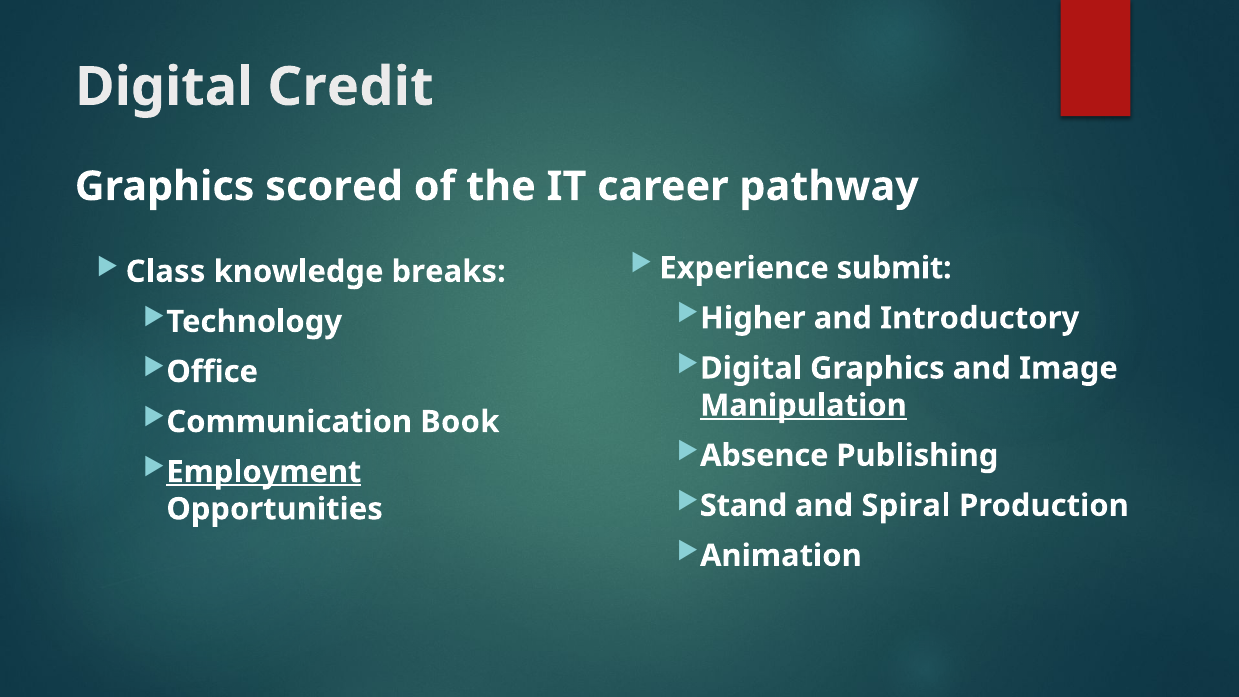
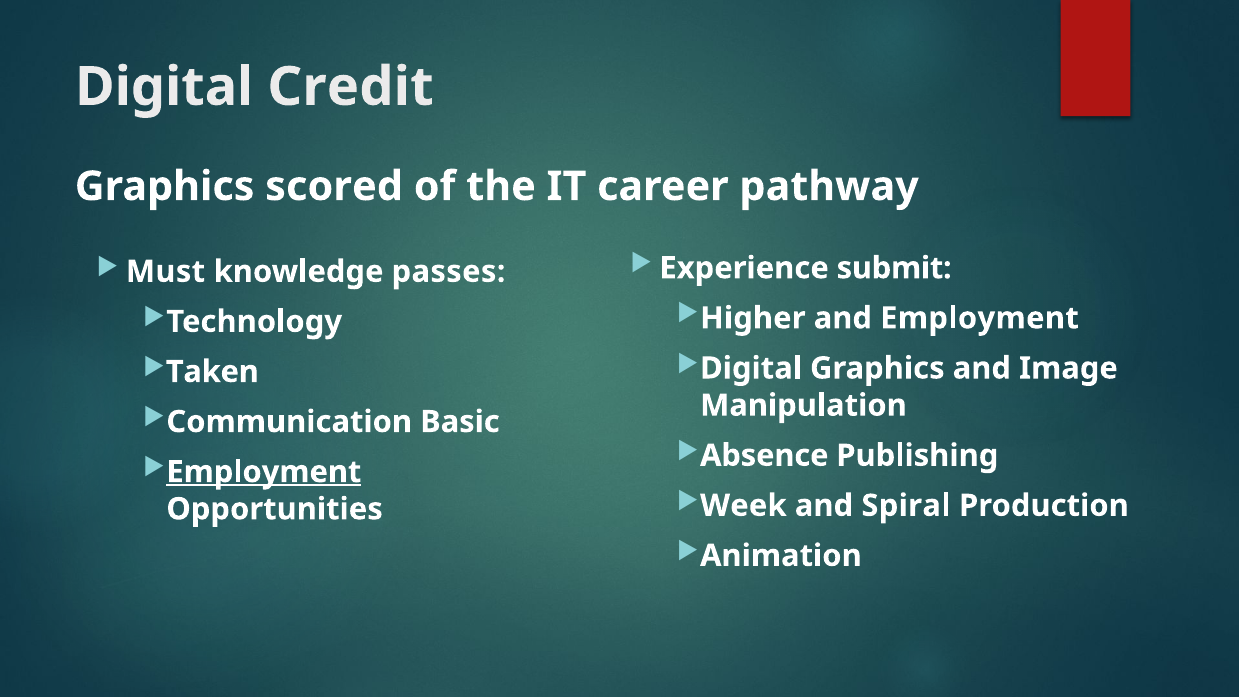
Class: Class -> Must (165, 272)
breaks: breaks -> passes (449, 272)
and Introductory: Introductory -> Employment (979, 318)
Office: Office -> Taken (212, 372)
Manipulation underline: present -> none (803, 405)
Book: Book -> Basic (460, 422)
Stand: Stand -> Week (743, 506)
